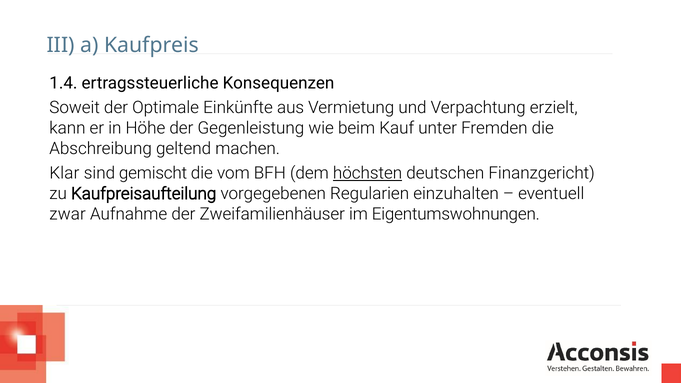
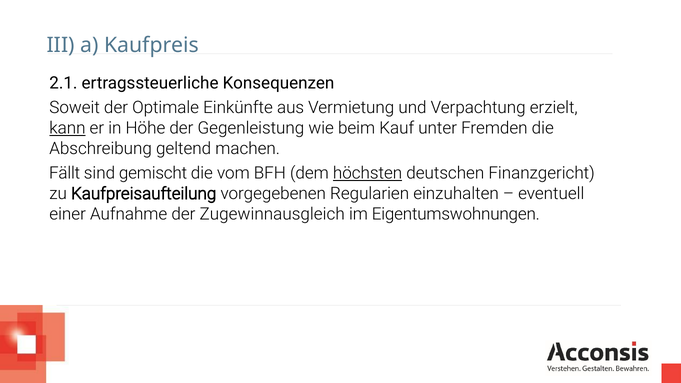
1.4: 1.4 -> 2.1 (63, 83)
kann underline: none -> present (67, 128)
Klar: Klar -> Fällt (65, 173)
zwar: zwar -> einer (68, 214)
Zweifamilienhäuser: Zweifamilienhäuser -> Zugewinnausgleich (272, 214)
